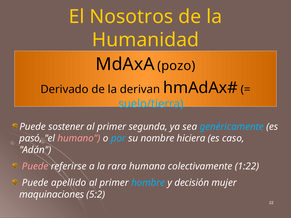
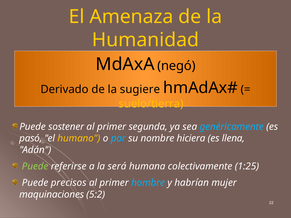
Nosotros: Nosotros -> Amenaza (131, 17)
pozo: pozo -> negó (176, 66)
derivan: derivan -> sugiere (140, 89)
suelo/tierra colour: light blue -> yellow (151, 104)
humano colour: pink -> yellow (79, 138)
caso: caso -> llena (233, 138)
Puede colour: pink -> light green (35, 167)
rara: rara -> será (117, 167)
1:22: 1:22 -> 1:25 (247, 167)
apellido: apellido -> precisos (69, 183)
decisión: decisión -> habrían (192, 183)
